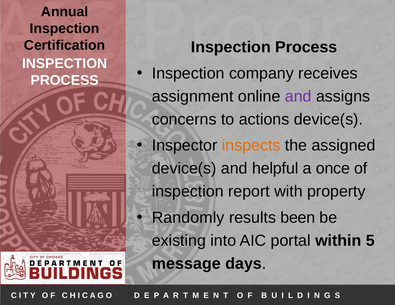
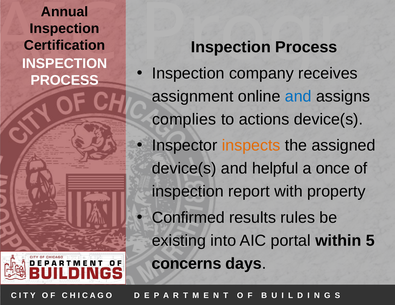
and colour: purple -> blue (298, 96)
concerns: concerns -> complies (184, 119)
Randomly: Randomly -> Confirmed (188, 218)
been: been -> rules (298, 218)
message: message -> concerns (186, 264)
